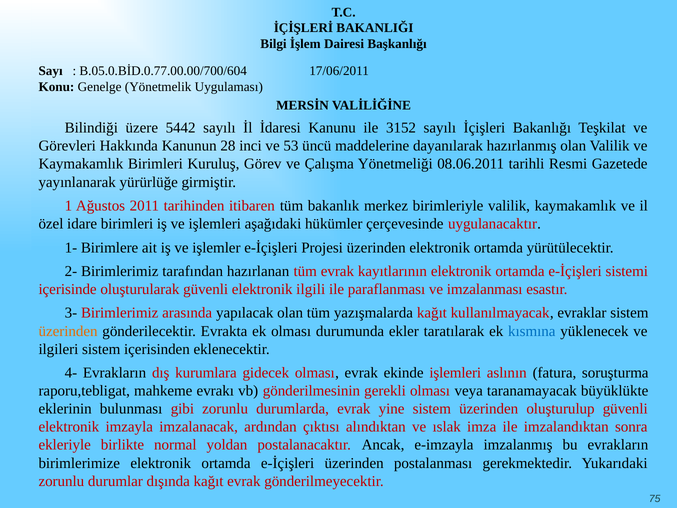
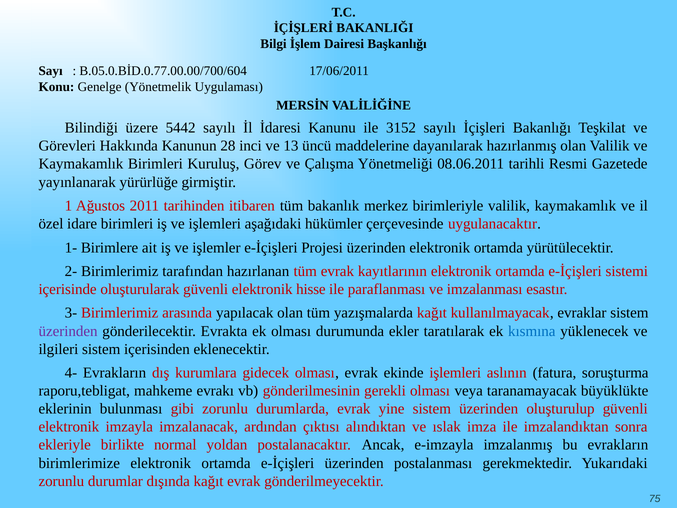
53: 53 -> 13 (291, 146)
ilgili: ilgili -> hisse (311, 289)
üzerinden colour: orange -> purple (68, 331)
